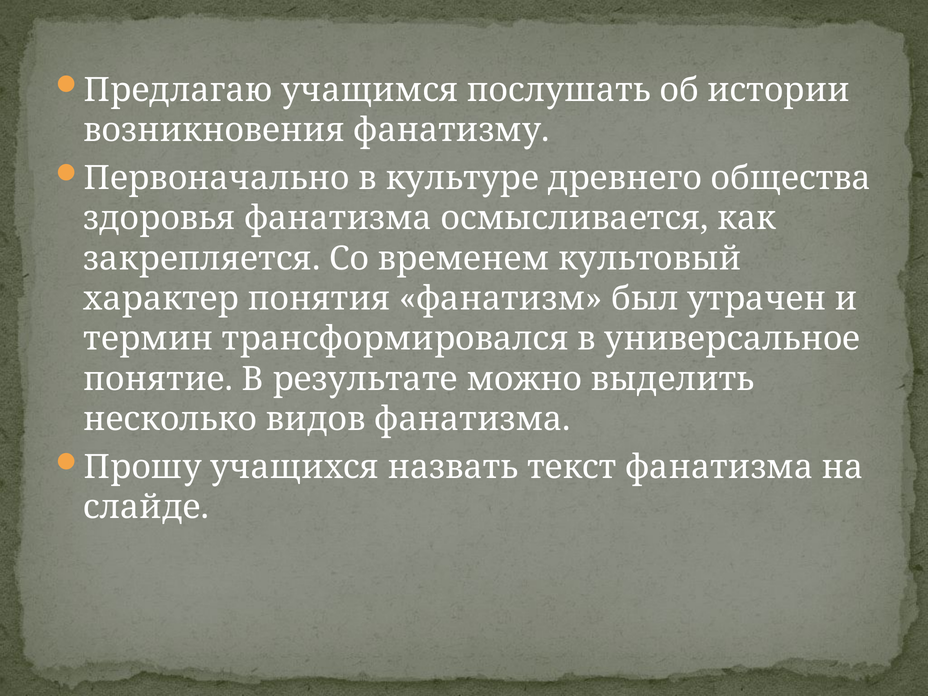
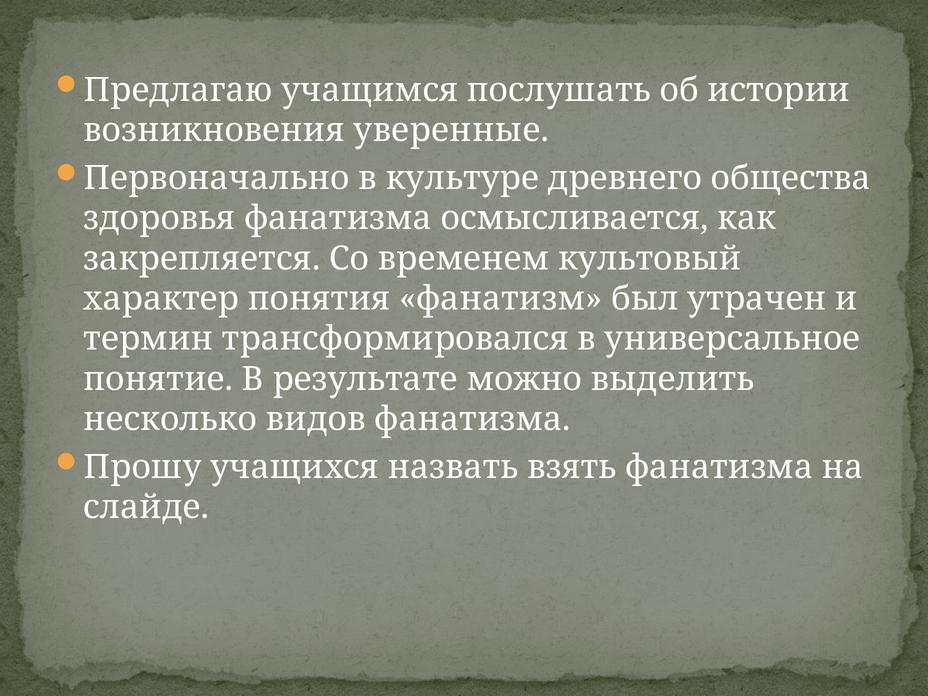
фанатизму: фанатизму -> уверенные (451, 130)
текст: текст -> взять (572, 467)
